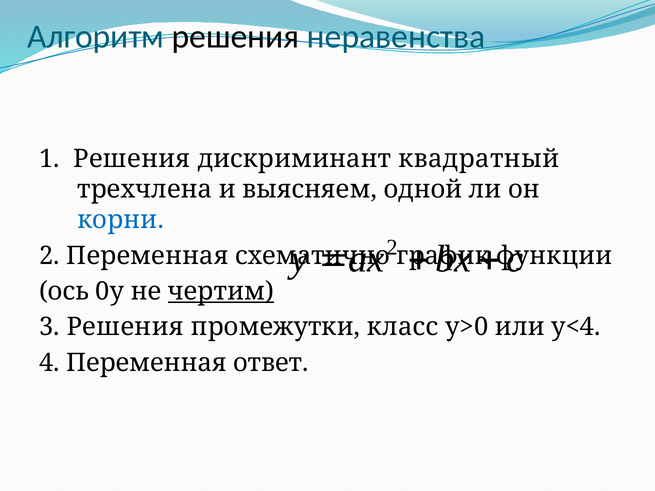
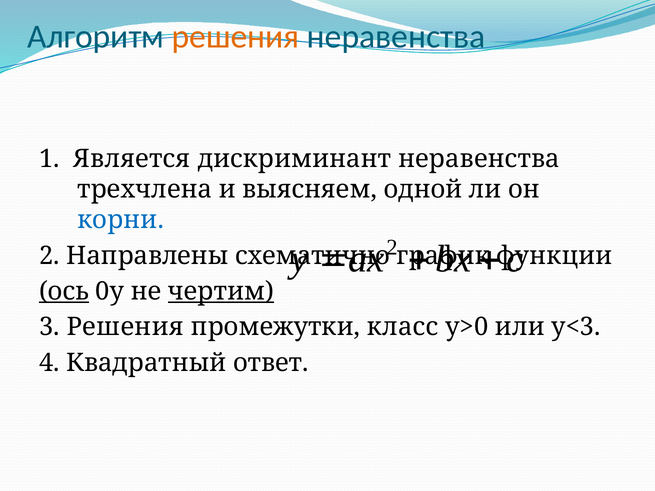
решения colour: black -> orange (236, 37)
1 Решения: Решения -> Является (132, 159)
дискриминант квадратный: квадратный -> неравенства (479, 159)
2 Переменная: Переменная -> Направлены (148, 256)
ось underline: none -> present (64, 291)
y<4: y<4 -> y<3 (576, 327)
4 Переменная: Переменная -> Квадратный (146, 363)
